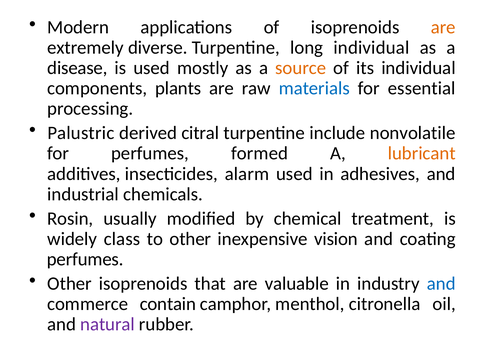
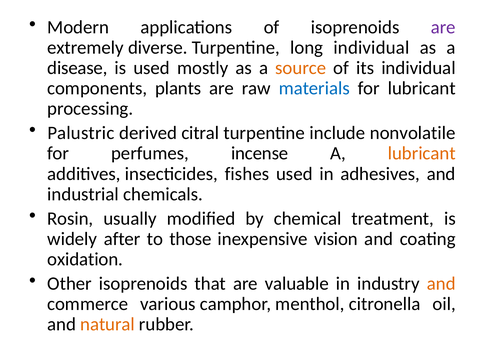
are colour: orange -> purple (443, 27)
for essential: essential -> lubricant (422, 88)
formed: formed -> incense (260, 153)
alarm: alarm -> fishes (247, 174)
class: class -> after (122, 239)
to other: other -> those (190, 239)
perfumes: perfumes -> oxidation (85, 259)
and colour: blue -> orange (441, 283)
contain: contain -> various (168, 304)
natural colour: purple -> orange (108, 324)
